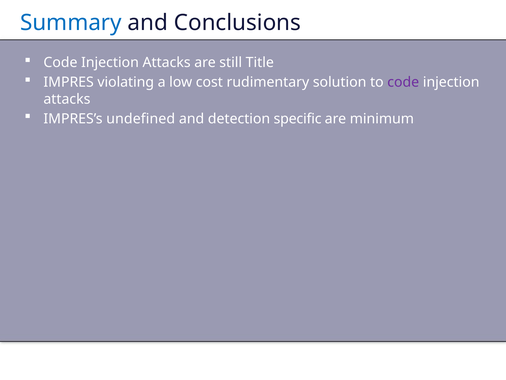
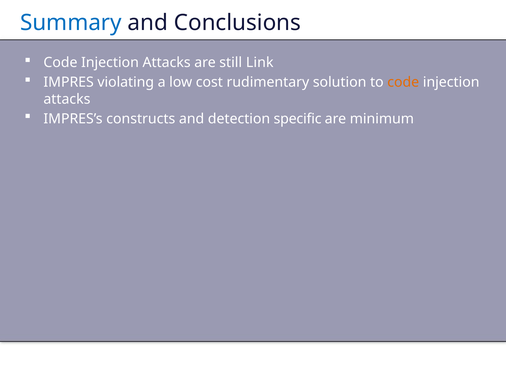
Title: Title -> Link (260, 63)
code colour: purple -> orange (403, 82)
undefined: undefined -> constructs (141, 119)
